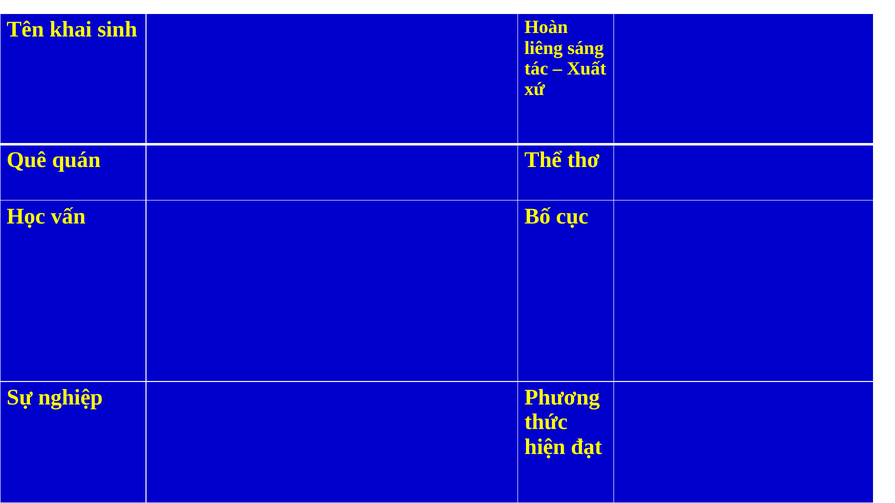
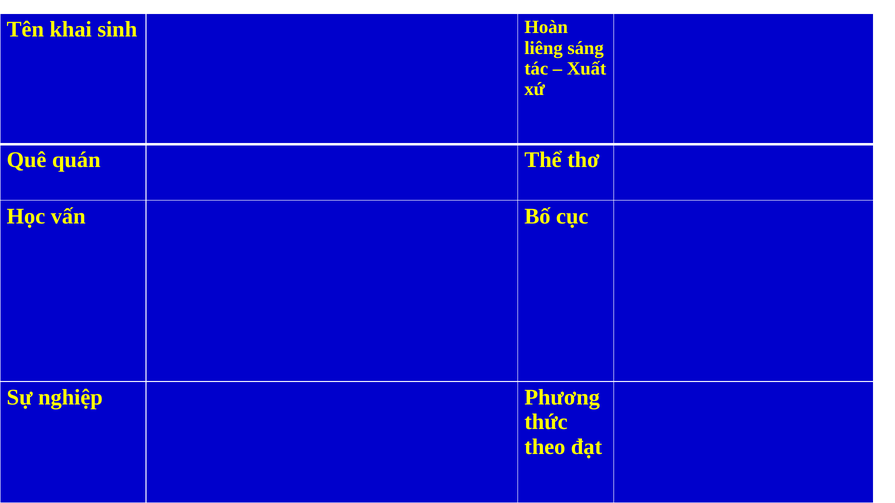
hiện: hiện -> theo (545, 447)
